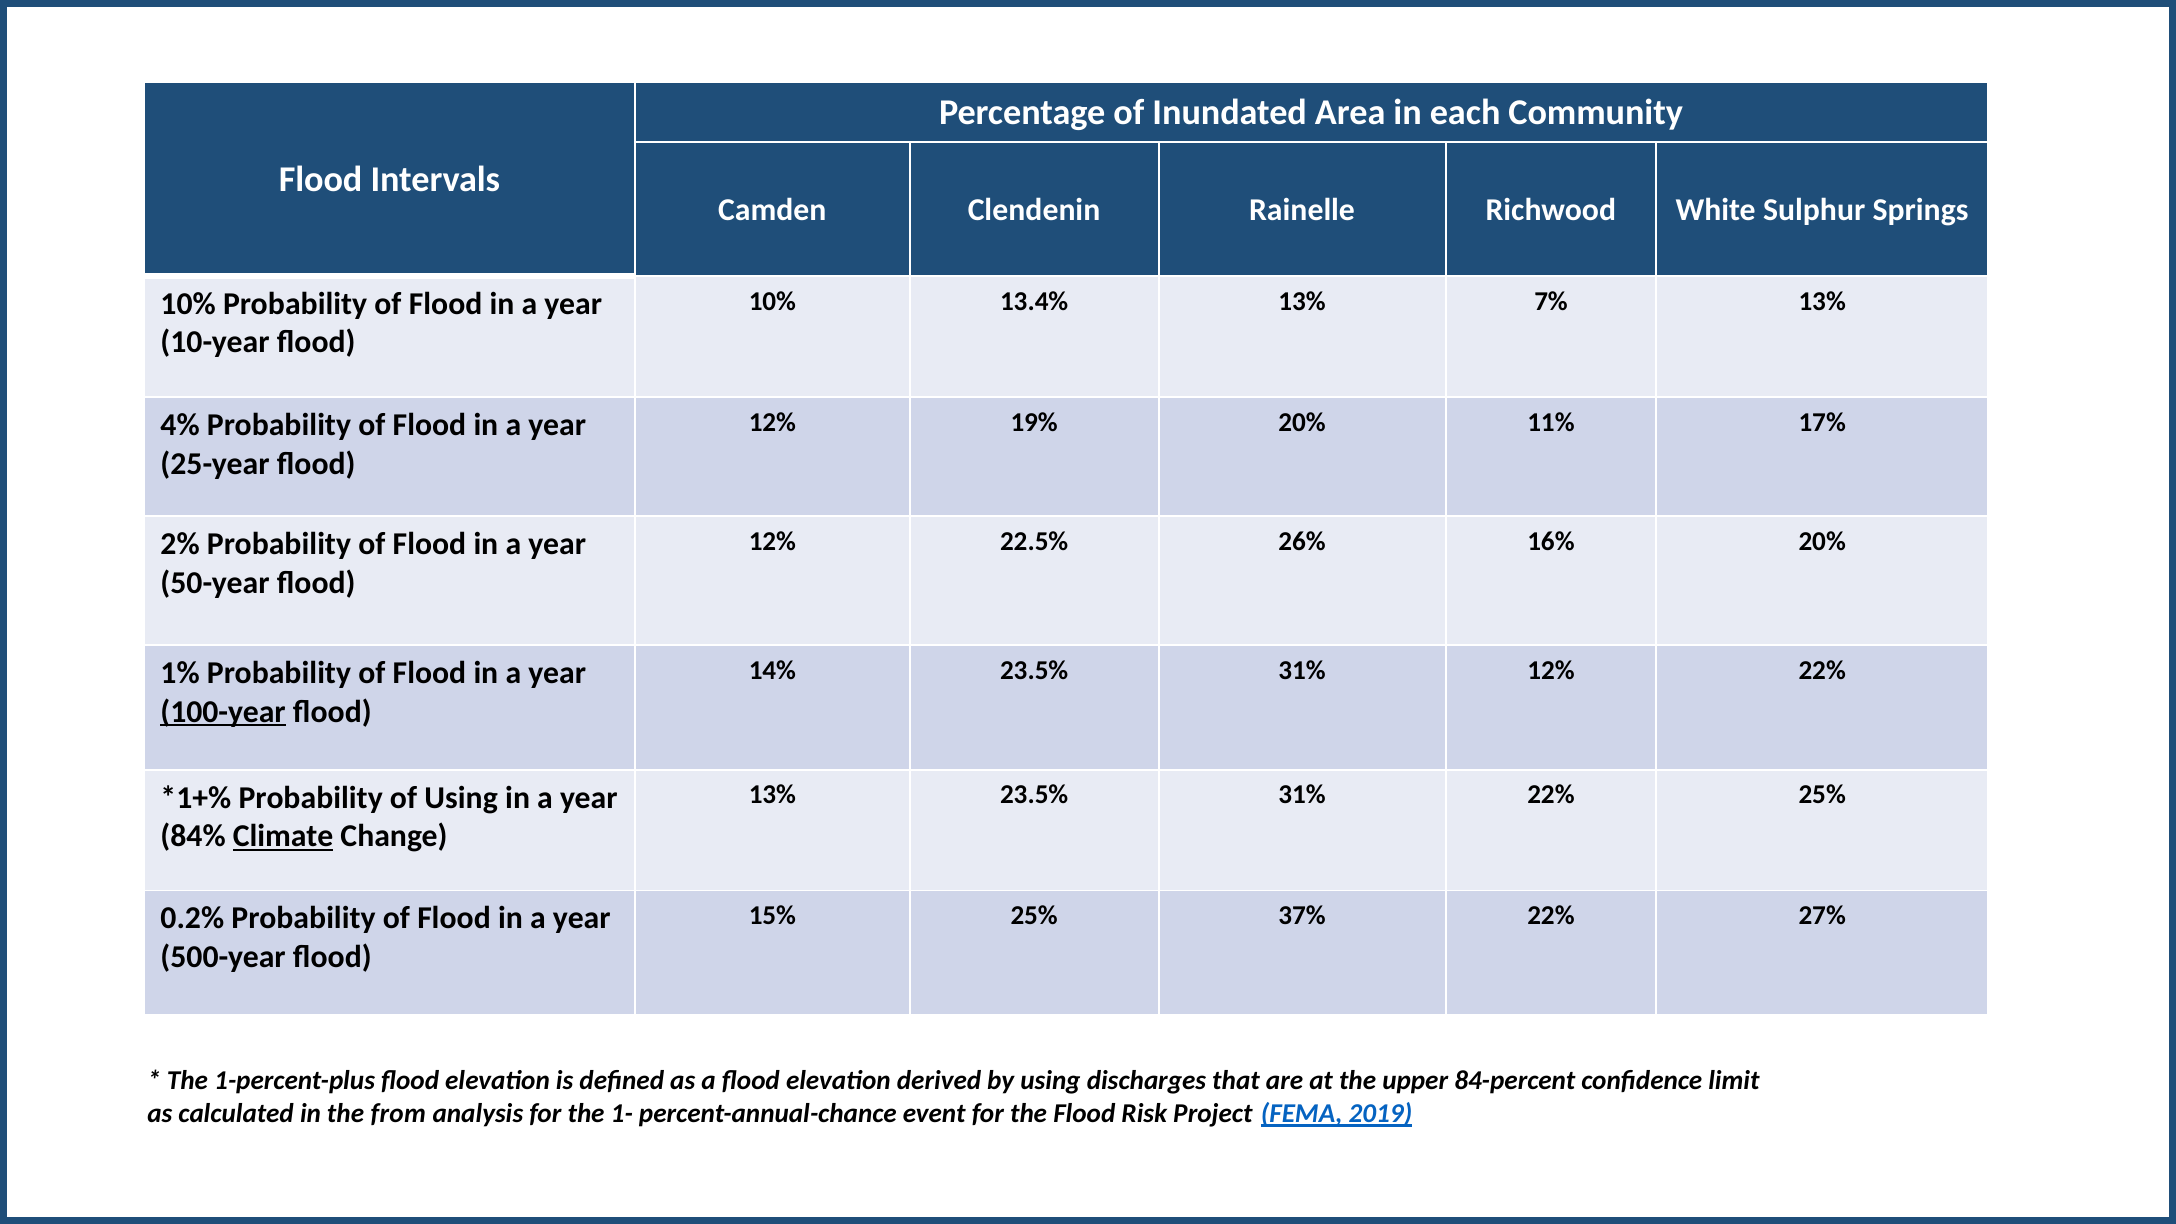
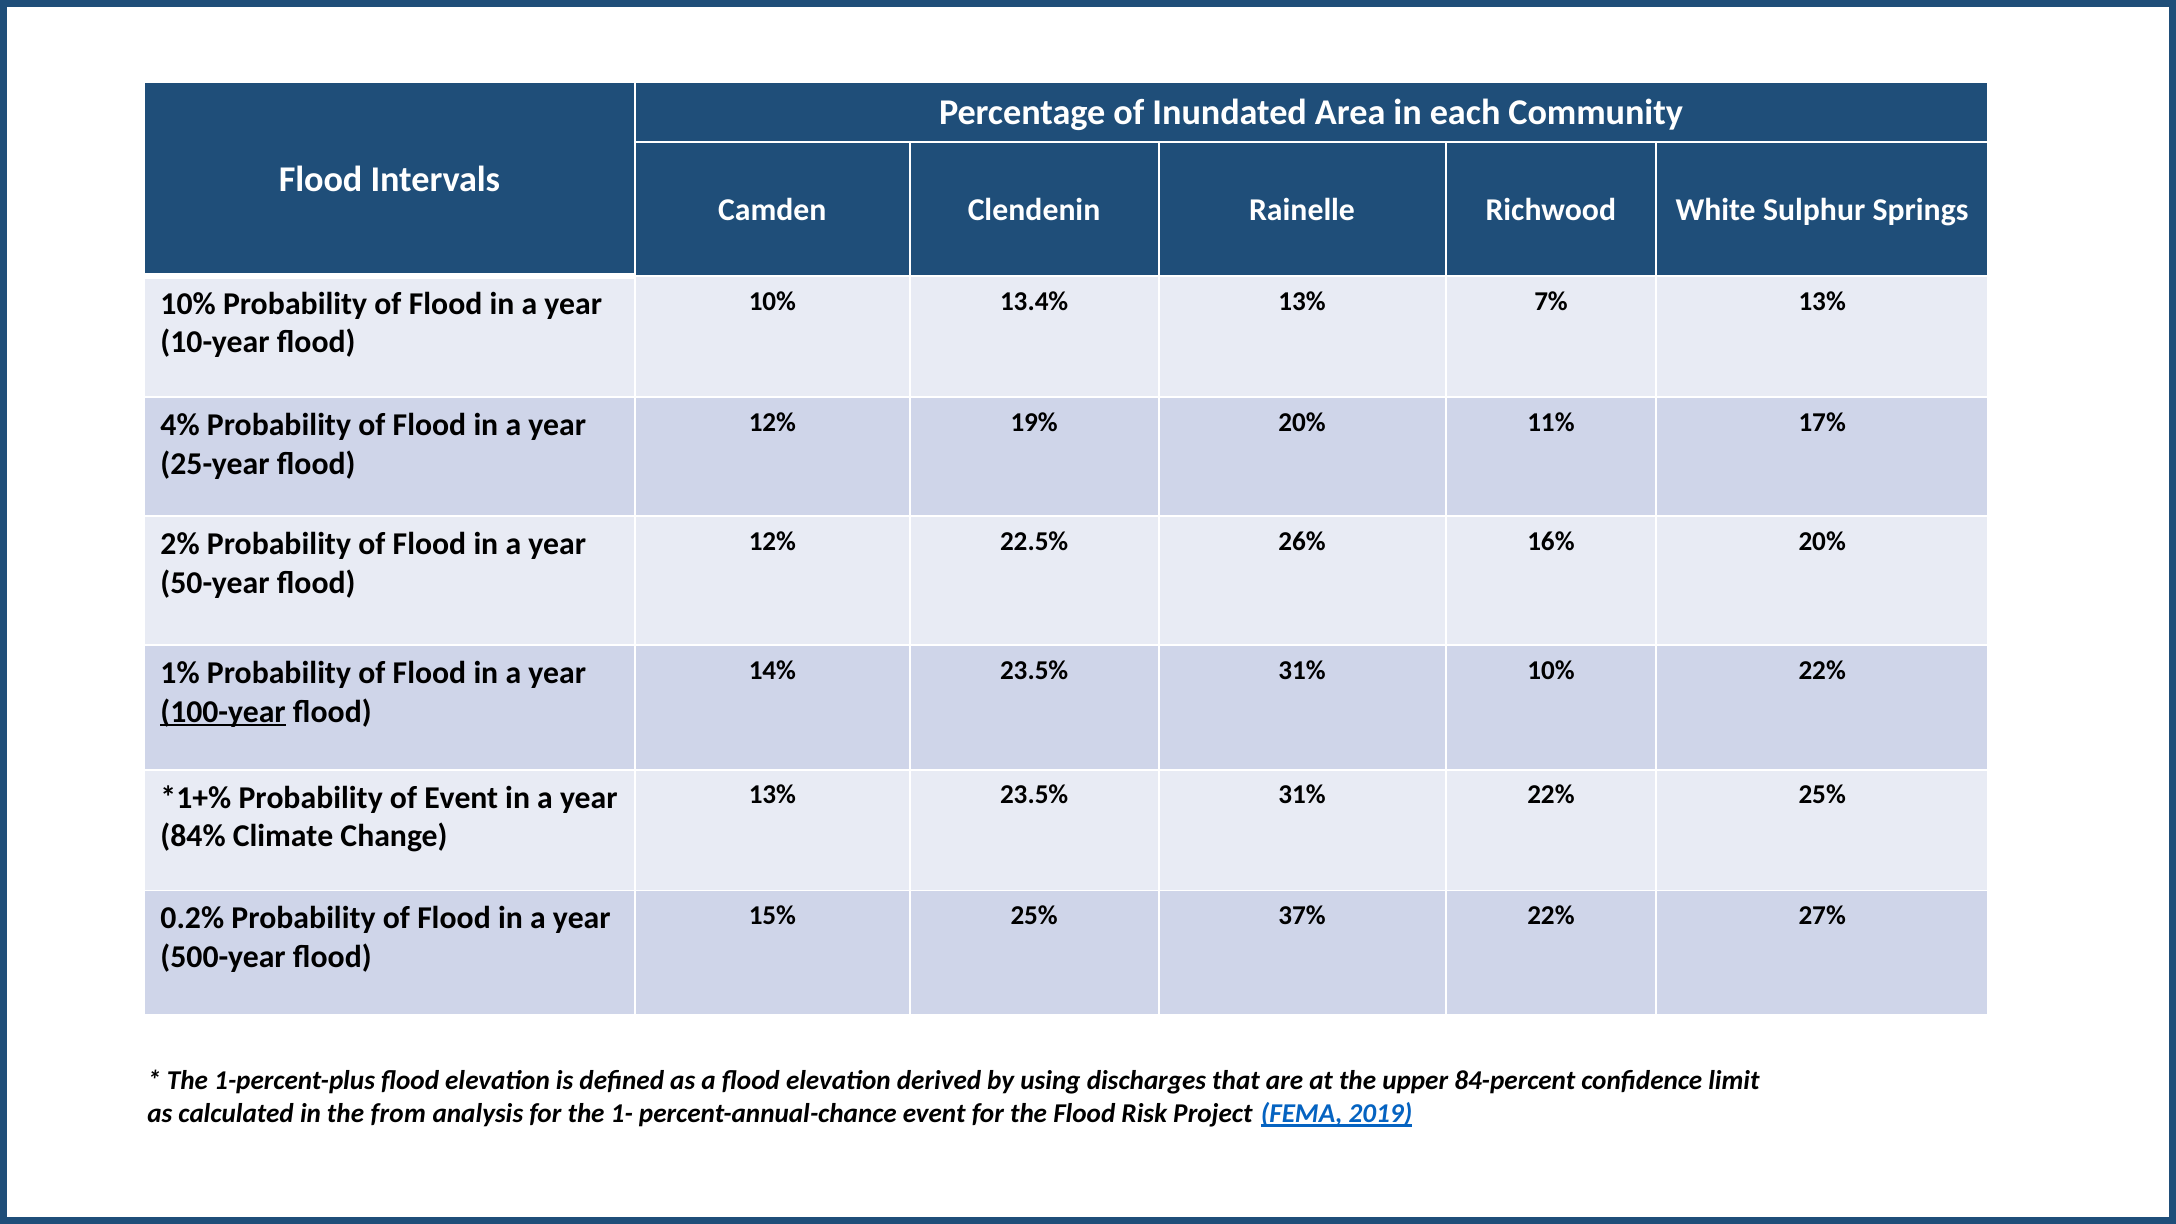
31% 12%: 12% -> 10% (1551, 670)
of Using: Using -> Event (461, 798)
Climate underline: present -> none (283, 836)
